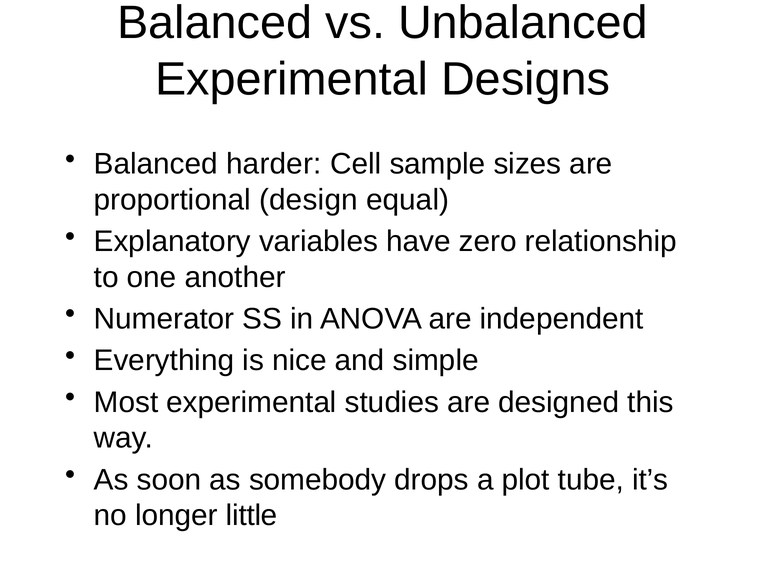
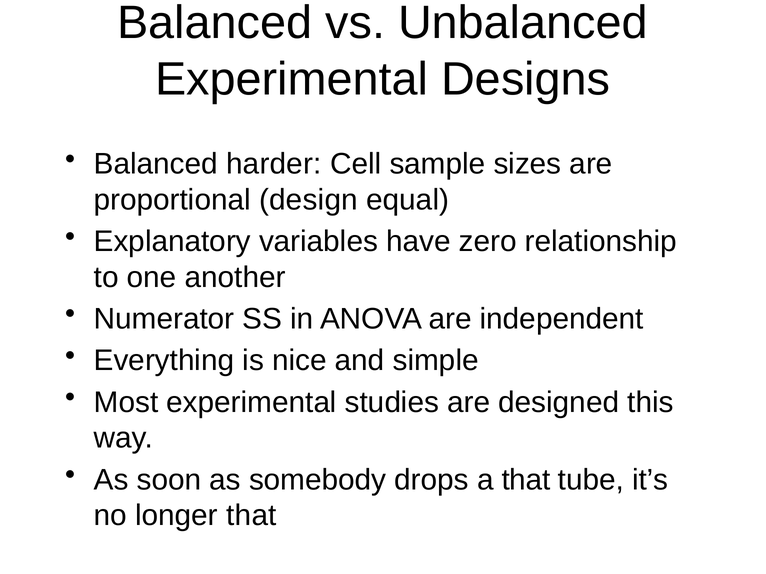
a plot: plot -> that (526, 480)
longer little: little -> that (251, 516)
